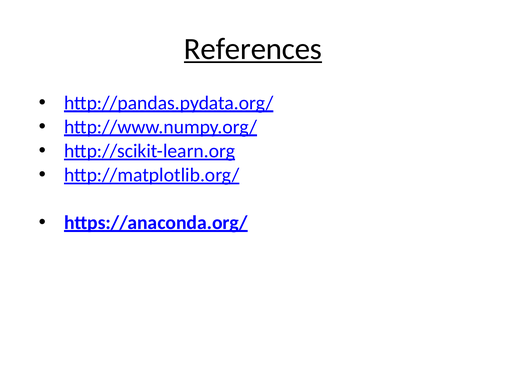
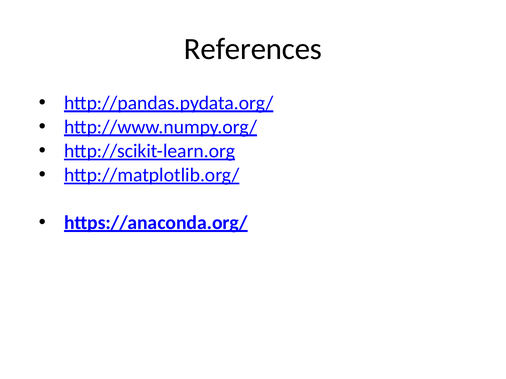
References underline: present -> none (253, 49)
